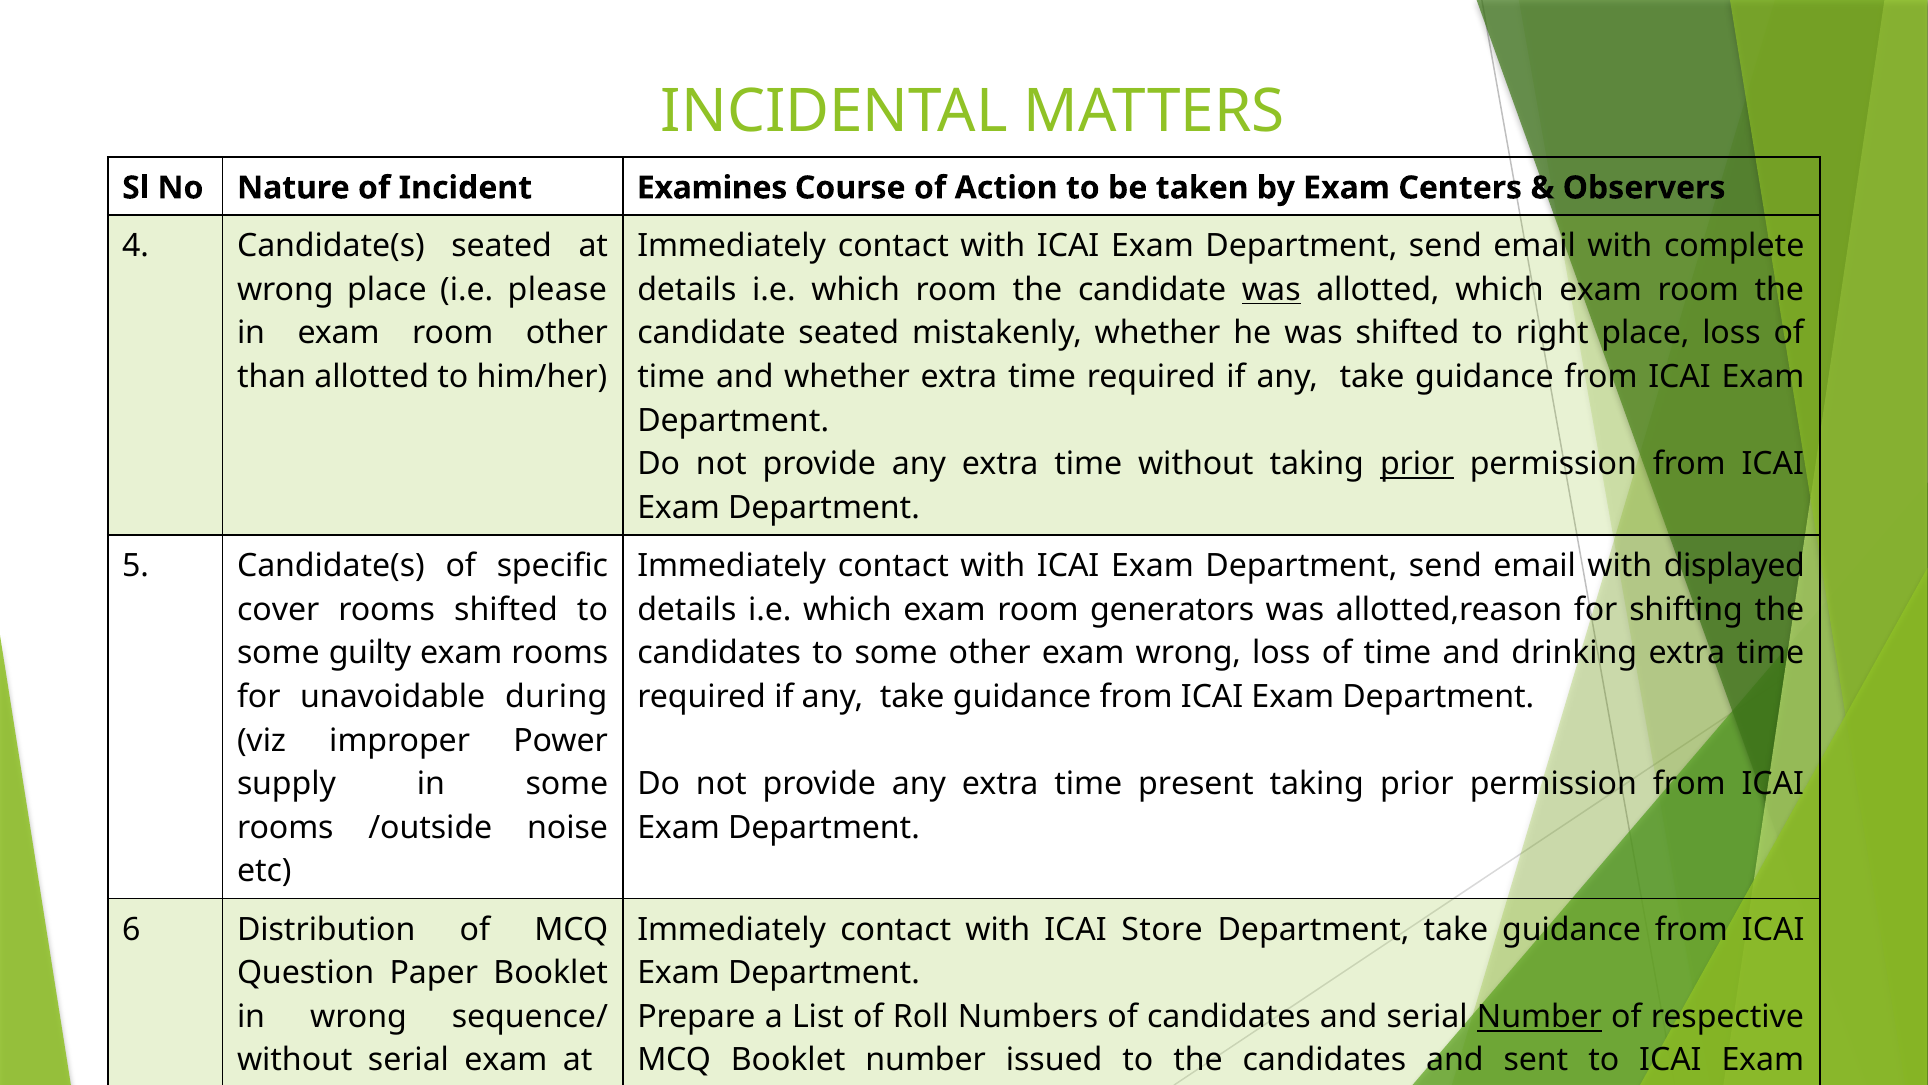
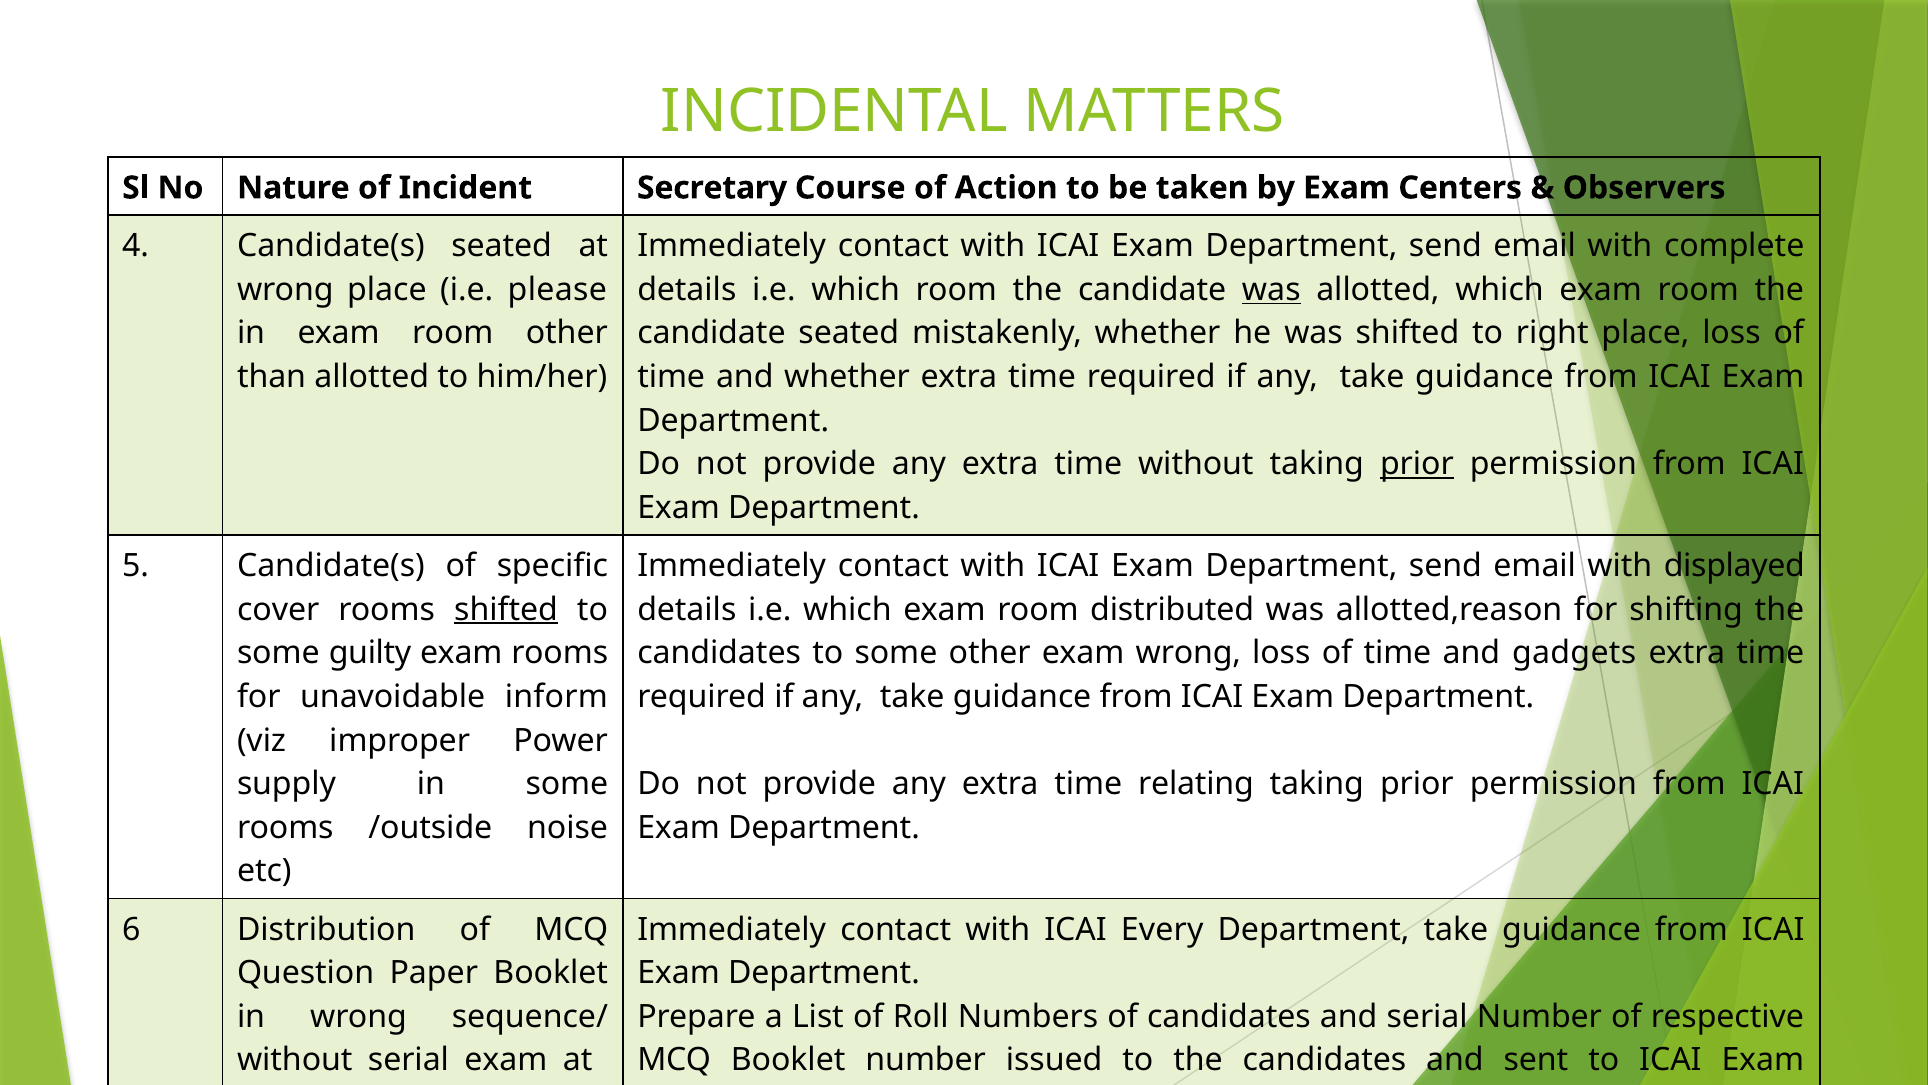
Examines: Examines -> Secretary (712, 188)
shifted underline: none -> present (506, 609)
generators: generators -> distributed (1172, 609)
drinking: drinking -> gadgets (1574, 653)
during: during -> inform (556, 697)
present: present -> relating (1196, 784)
Store: Store -> Every (1162, 929)
Number underline: present -> none (1539, 1016)
